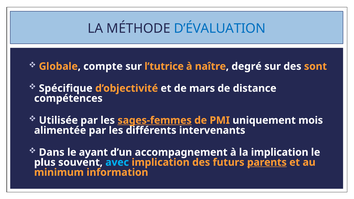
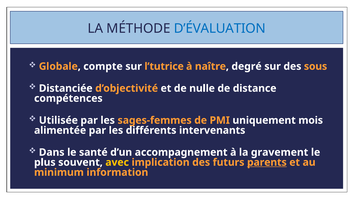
sont: sont -> sous (316, 66)
Spécifique: Spécifique -> Distanciée (66, 88)
mars: mars -> nulle (202, 88)
sages-femmes underline: present -> none (155, 120)
ayant: ayant -> santé (93, 152)
la implication: implication -> gravement (280, 152)
avec colour: light blue -> yellow (117, 162)
